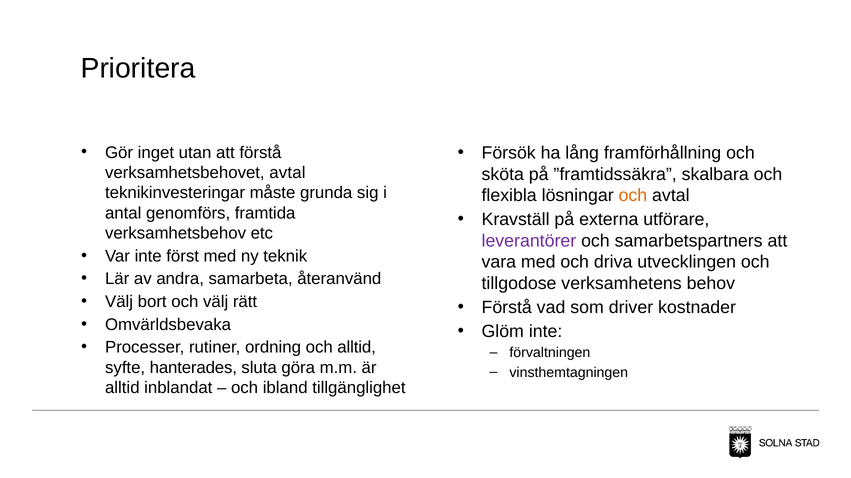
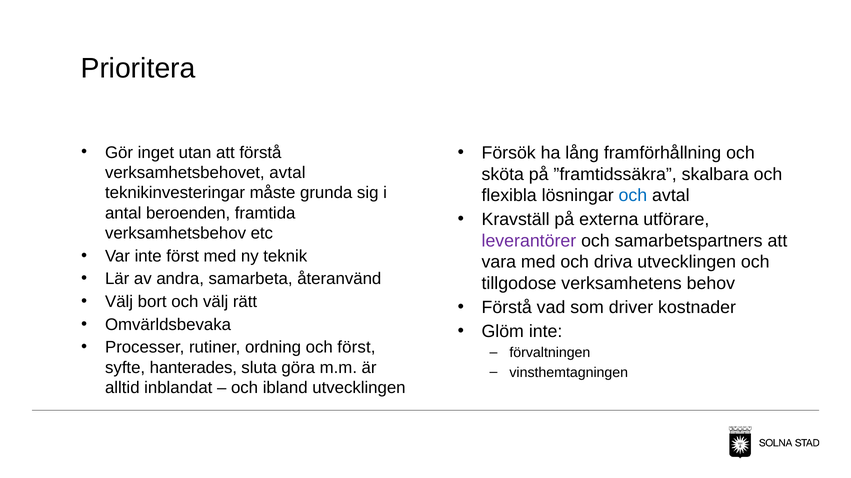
och colour: orange -> blue (633, 196)
genomförs: genomförs -> beroenden (188, 213)
och alltid: alltid -> först (356, 348)
ibland tillgänglighet: tillgänglighet -> utvecklingen (359, 388)
